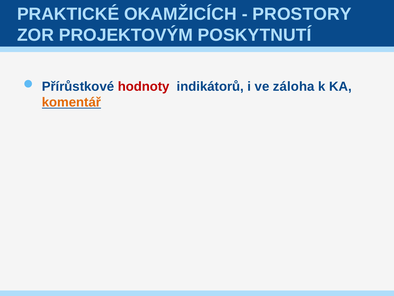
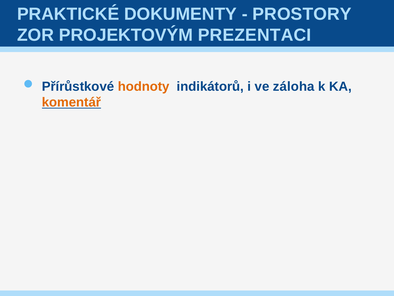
OKAMŽICÍCH: OKAMŽICÍCH -> DOKUMENTY (180, 14)
POSKYTNUTÍ: POSKYTNUTÍ -> PREZENTACI (255, 35)
hodnoty colour: red -> orange (144, 86)
